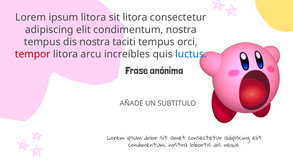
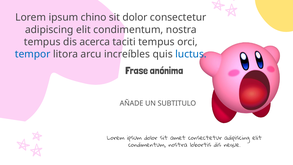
ipsum litora: litora -> chino (94, 17)
sit litora: litora -> dolor (135, 17)
dis nostra: nostra -> acerca (95, 42)
tempor colour: red -> blue (33, 54)
